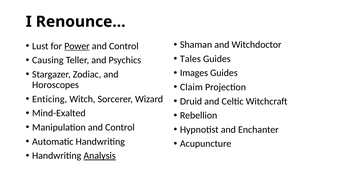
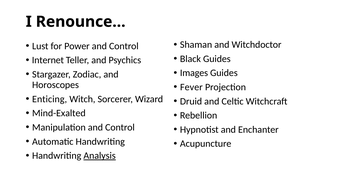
Power underline: present -> none (77, 46)
Tales: Tales -> Black (190, 59)
Causing: Causing -> Internet (48, 60)
Claim: Claim -> Fever (191, 87)
